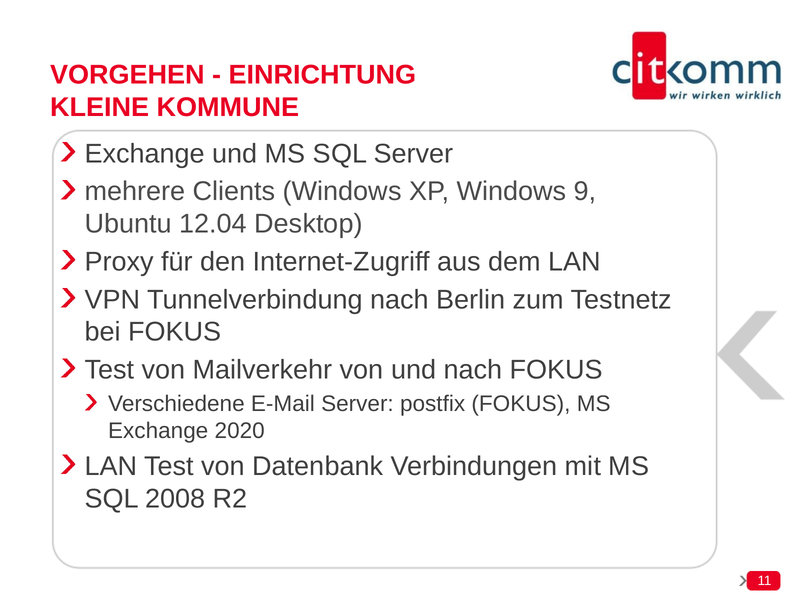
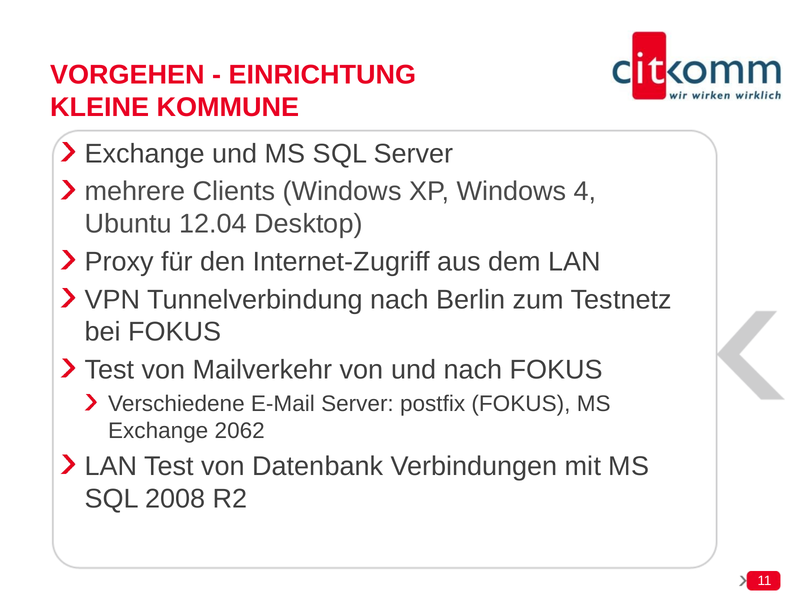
9: 9 -> 4 (585, 192)
2020: 2020 -> 2062 (240, 431)
